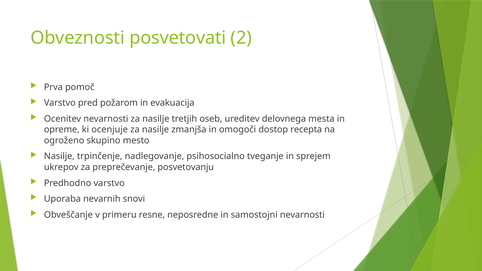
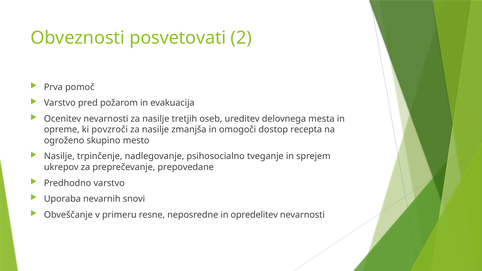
ocenjuje: ocenjuje -> povzroči (110, 130)
posvetovanju: posvetovanju -> prepovedane (186, 167)
samostojni: samostojni -> opredelitev (254, 215)
